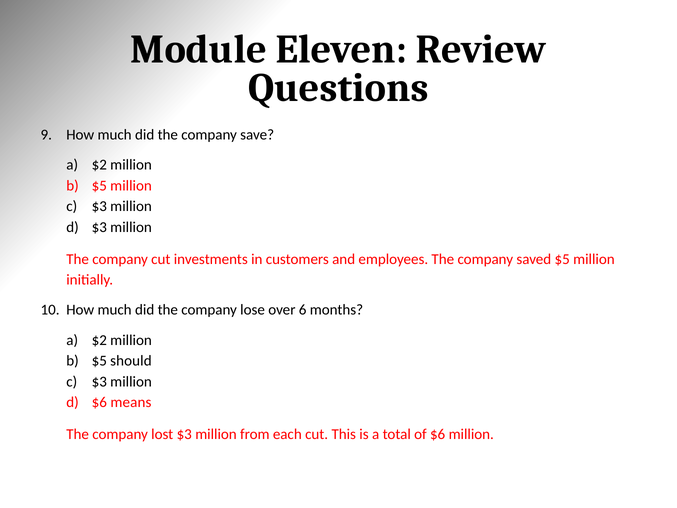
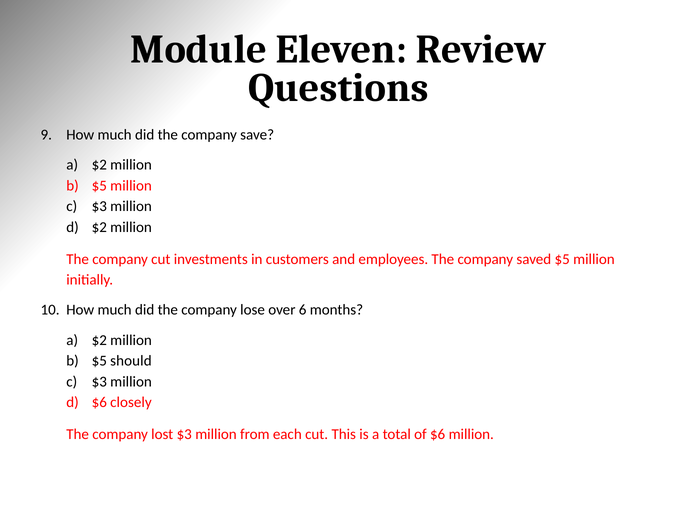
$3: $3 -> $2 (99, 227)
means: means -> closely (131, 402)
